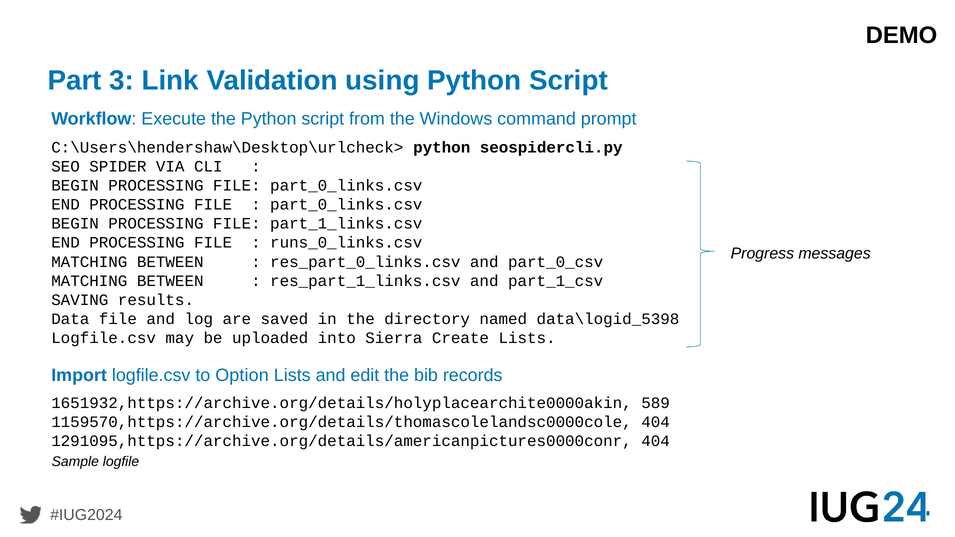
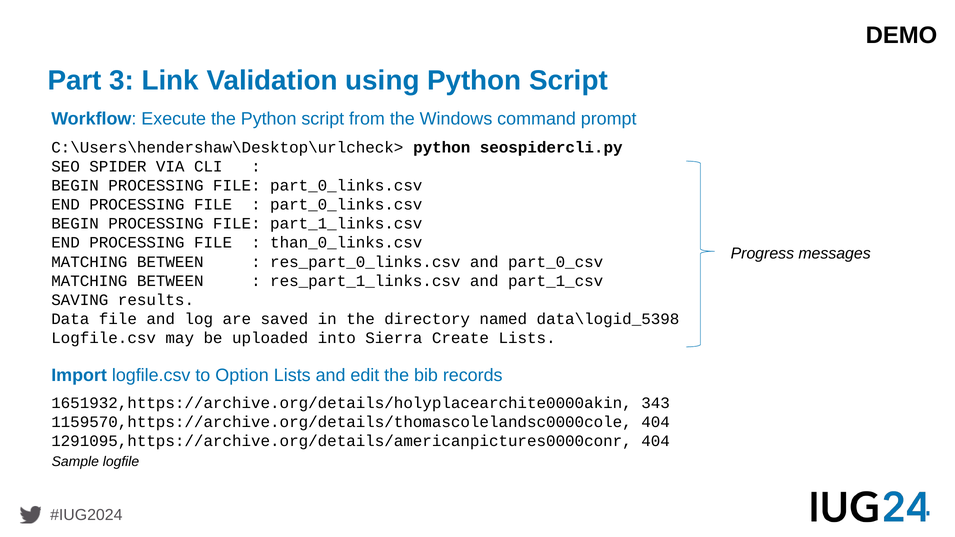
runs_0_links.csv: runs_0_links.csv -> than_0_links.csv (346, 243)
589: 589 -> 343 (656, 403)
